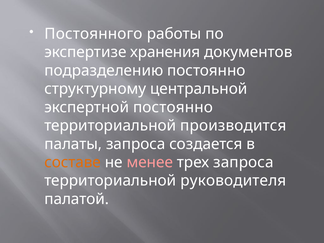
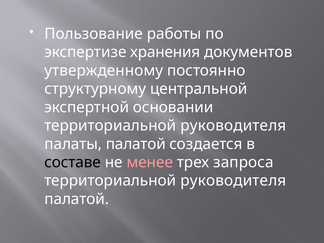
Постоянного: Постоянного -> Пользование (94, 34)
подразделению: подразделению -> утвержденному (104, 71)
экспертной постоянно: постоянно -> основании (173, 107)
производится: производится -> руководителя (233, 126)
палаты запроса: запроса -> палатой (136, 144)
составе colour: orange -> black (73, 162)
